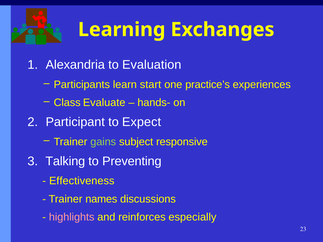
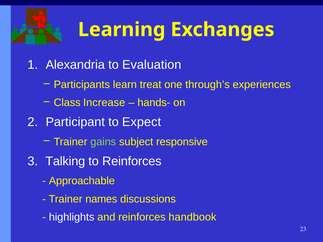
start: start -> treat (151, 85)
practice’s: practice’s -> through’s (208, 85)
Evaluate: Evaluate -> Increase (104, 103)
to Preventing: Preventing -> Reinforces (132, 161)
Effectiveness: Effectiveness -> Approachable (82, 181)
highlights colour: pink -> white (72, 217)
especially: especially -> handbook (192, 217)
